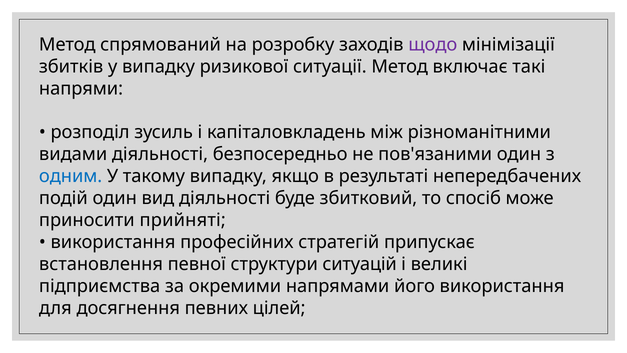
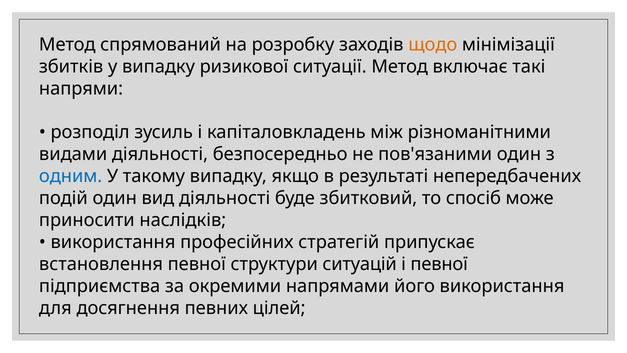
щодо colour: purple -> orange (433, 44)
прийняті: прийняті -> наслідків (183, 220)
і великі: великі -> певної (439, 264)
